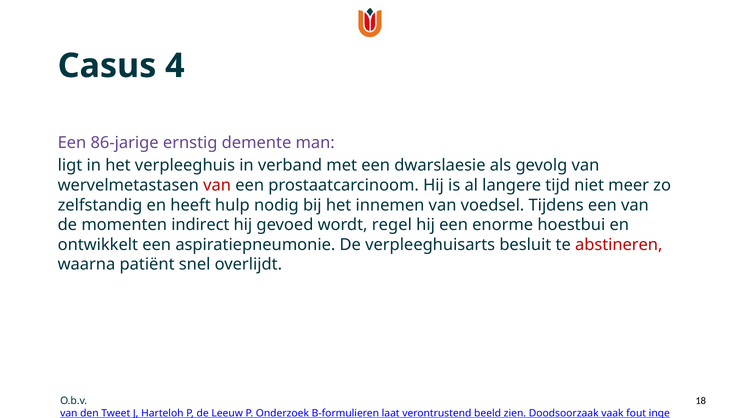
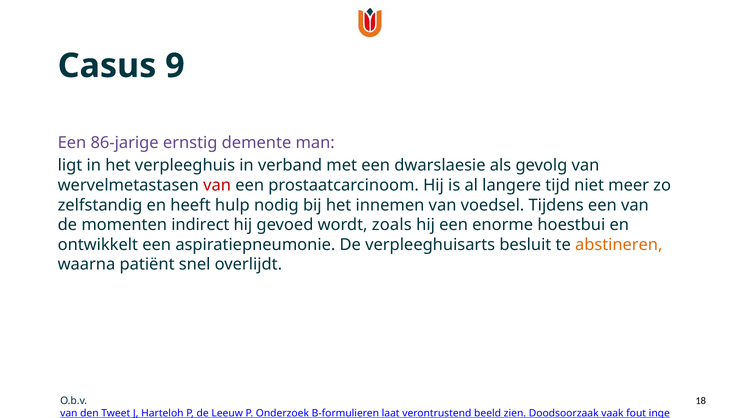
4: 4 -> 9 (175, 66)
regel: regel -> zoals (392, 225)
abstineren colour: red -> orange (619, 245)
